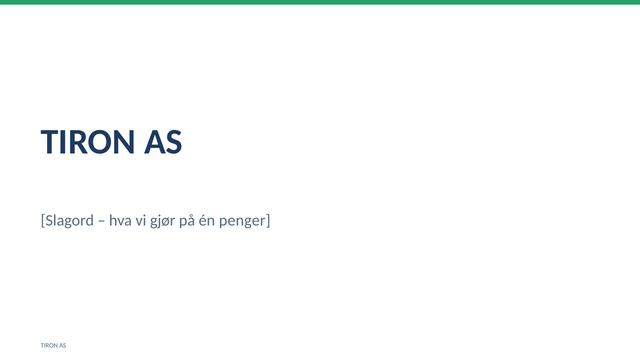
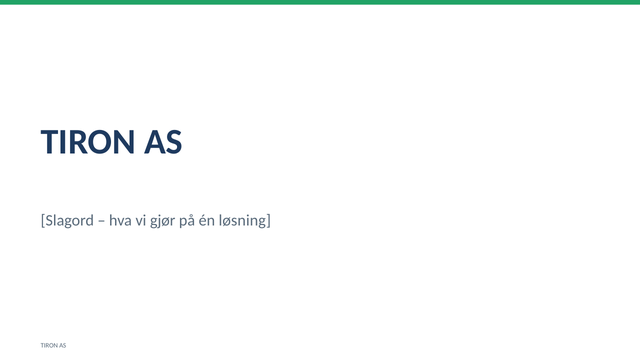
penger: penger -> løsning (245, 220)
